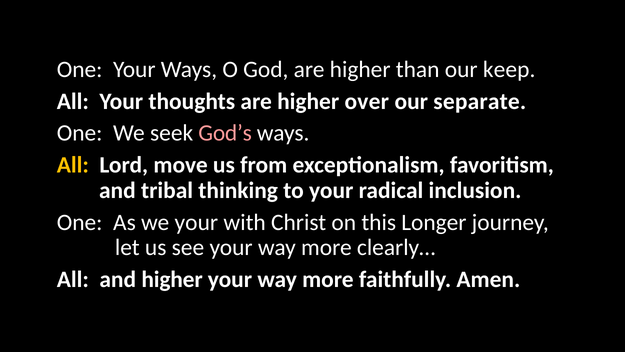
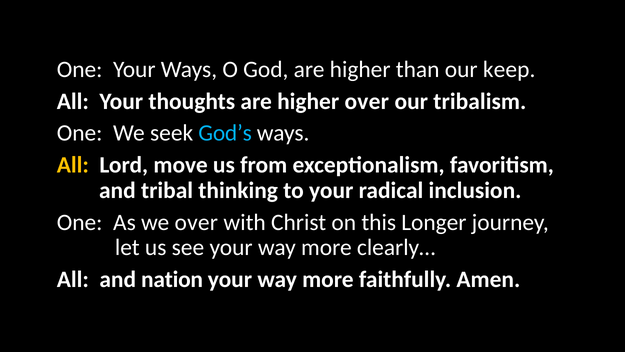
separate: separate -> tribalism (480, 101)
God’s colour: pink -> light blue (225, 133)
we your: your -> over (196, 222)
and higher: higher -> nation (172, 279)
